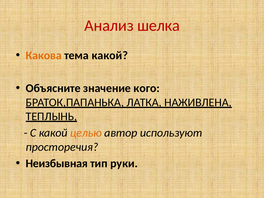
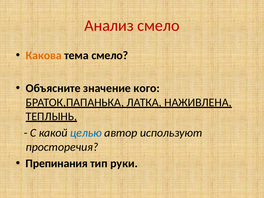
Анализ шелка: шелка -> смело (158, 26)
тема какой: какой -> смело (110, 55)
целью colour: orange -> blue (86, 133)
Неизбывная: Неизбывная -> Препинания (57, 163)
